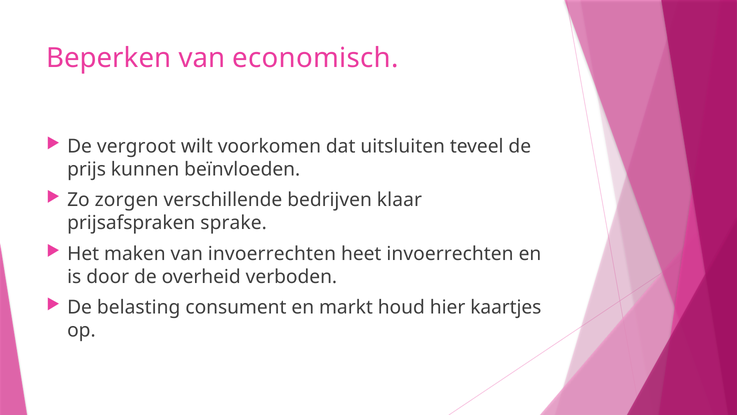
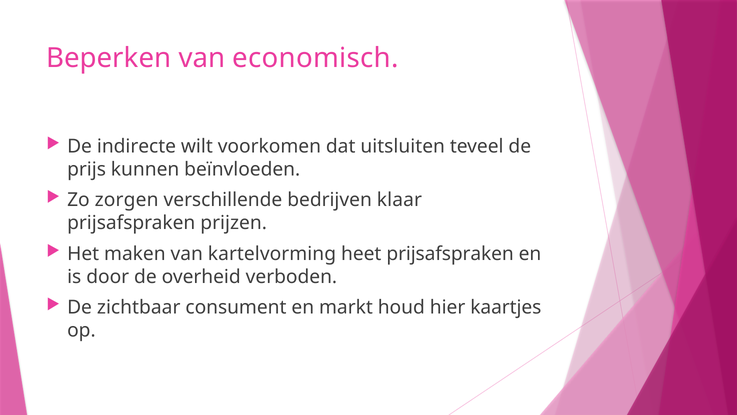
vergroot: vergroot -> indirecte (136, 146)
sprake: sprake -> prijzen (234, 223)
van invoerrechten: invoerrechten -> kartelvorming (272, 254)
heet invoerrechten: invoerrechten -> prijsafspraken (450, 254)
belasting: belasting -> zichtbaar (139, 307)
